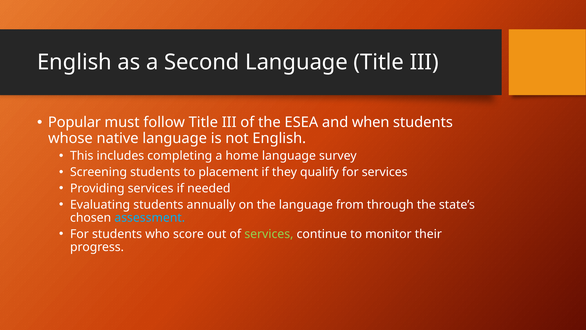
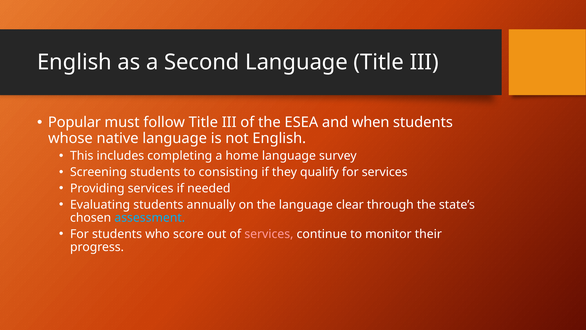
placement: placement -> consisting (228, 172)
from: from -> clear (350, 204)
services colour: light green -> pink (269, 234)
